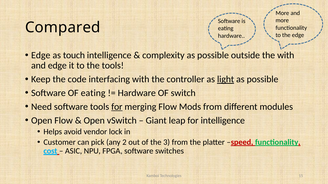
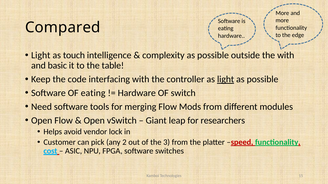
Edge: Edge -> Light (41, 55)
and edge: edge -> basic (57, 66)
the tools: tools -> table (113, 66)
for underline: present -> none (117, 107)
for intelligence: intelligence -> researchers (223, 121)
